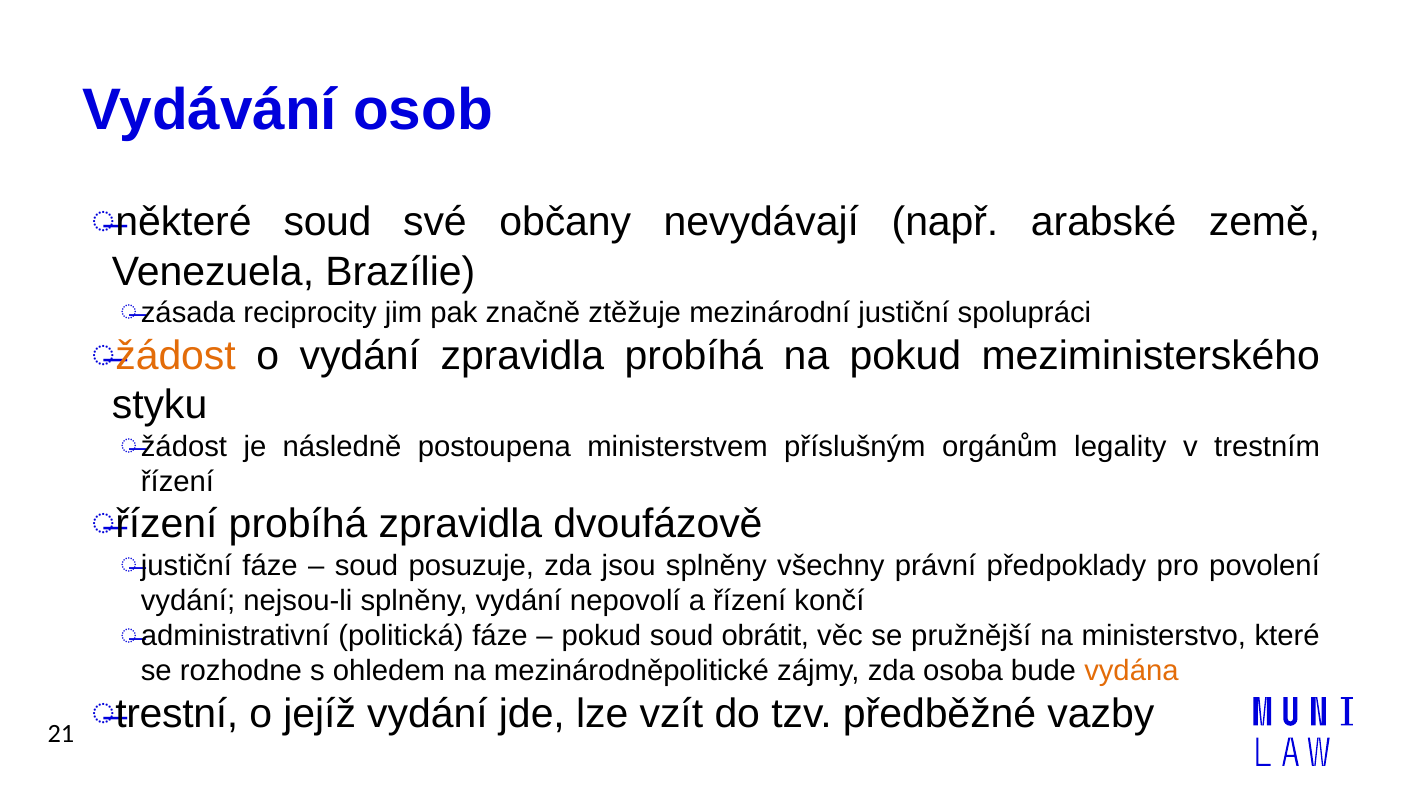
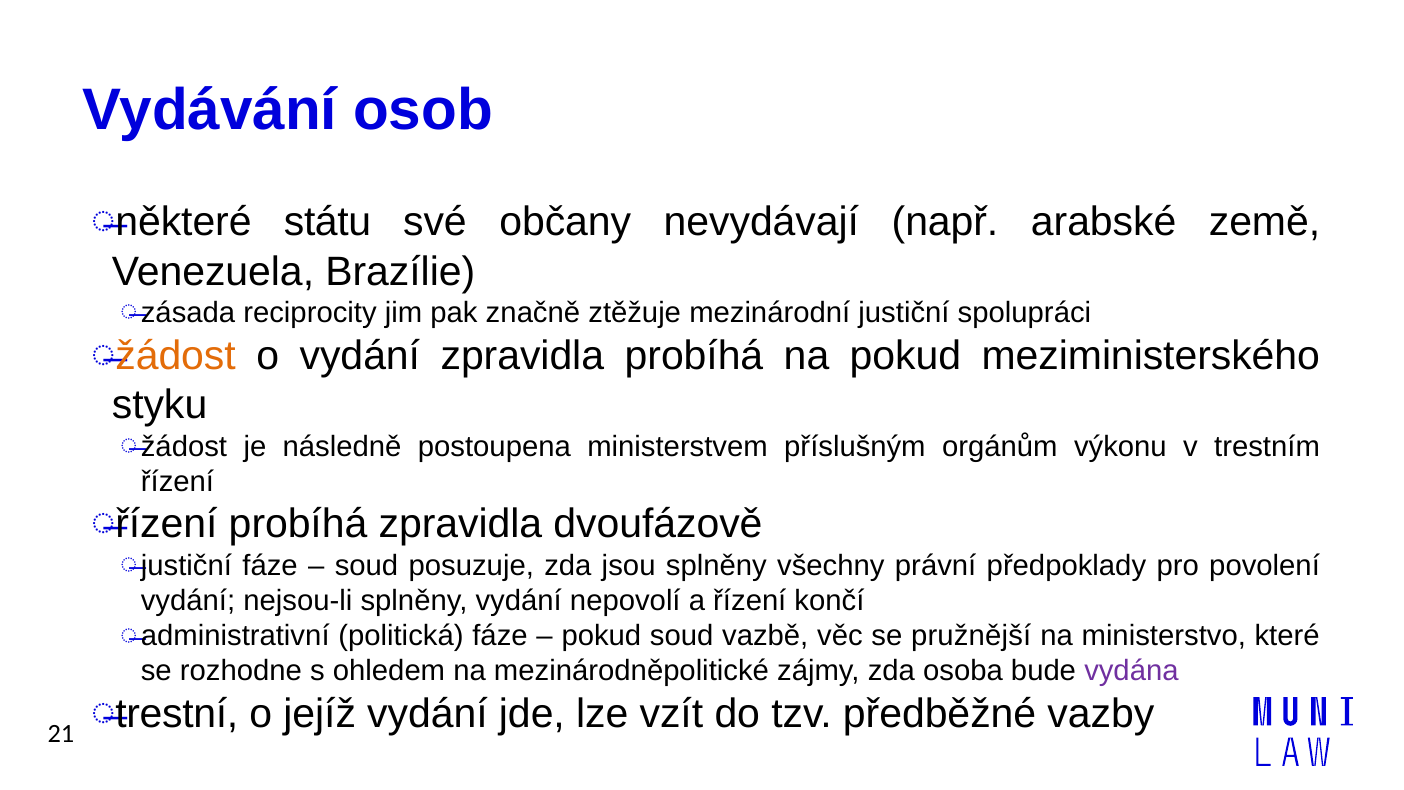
některé soud: soud -> státu (327, 222)
legality: legality -> výkonu (1120, 446)
obrátit: obrátit -> vazbě (765, 636)
vydána colour: orange -> purple (1131, 671)
